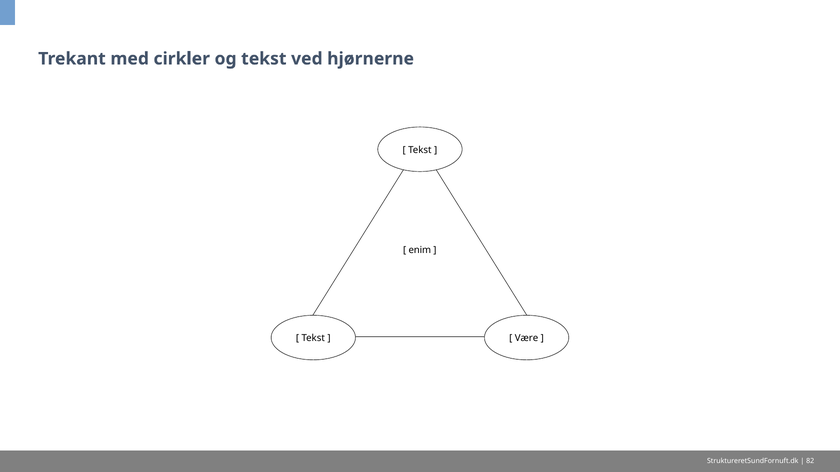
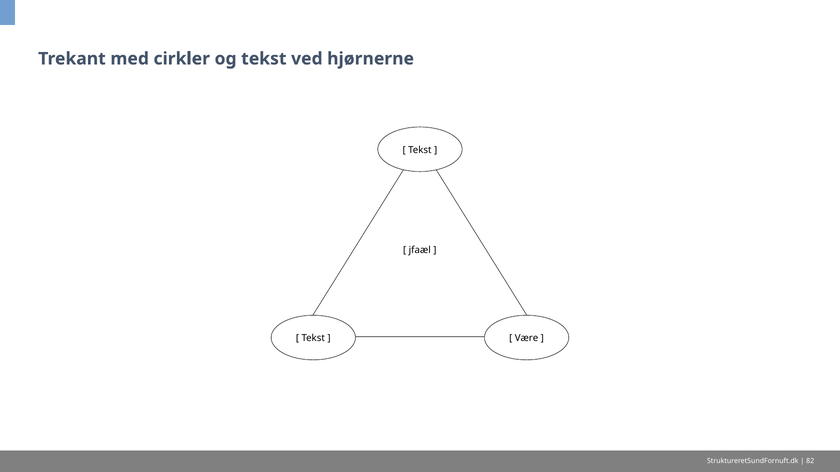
enim: enim -> jfaæl (420, 250)
